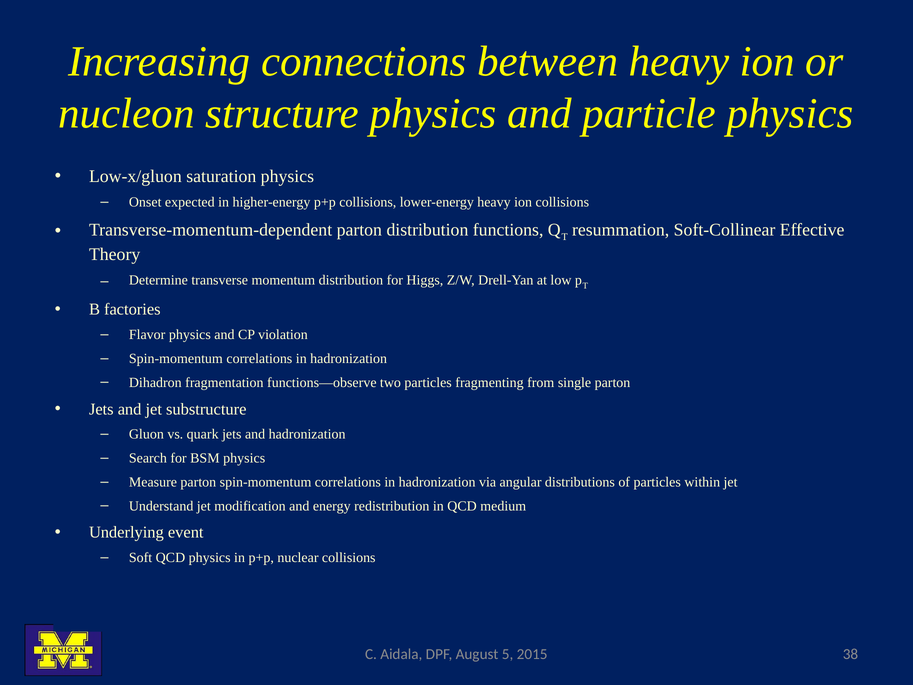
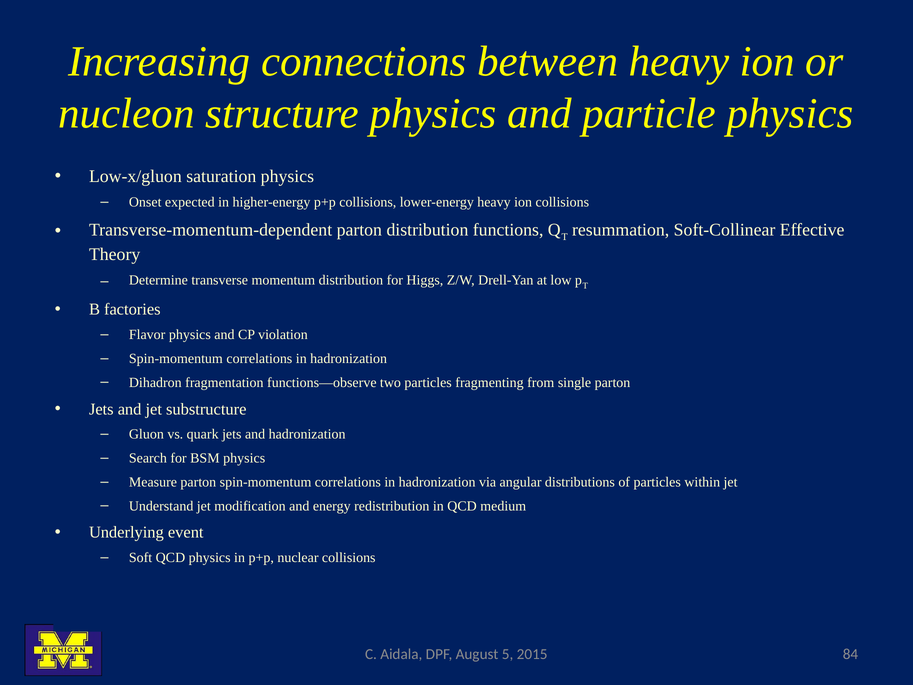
38: 38 -> 84 (851, 654)
